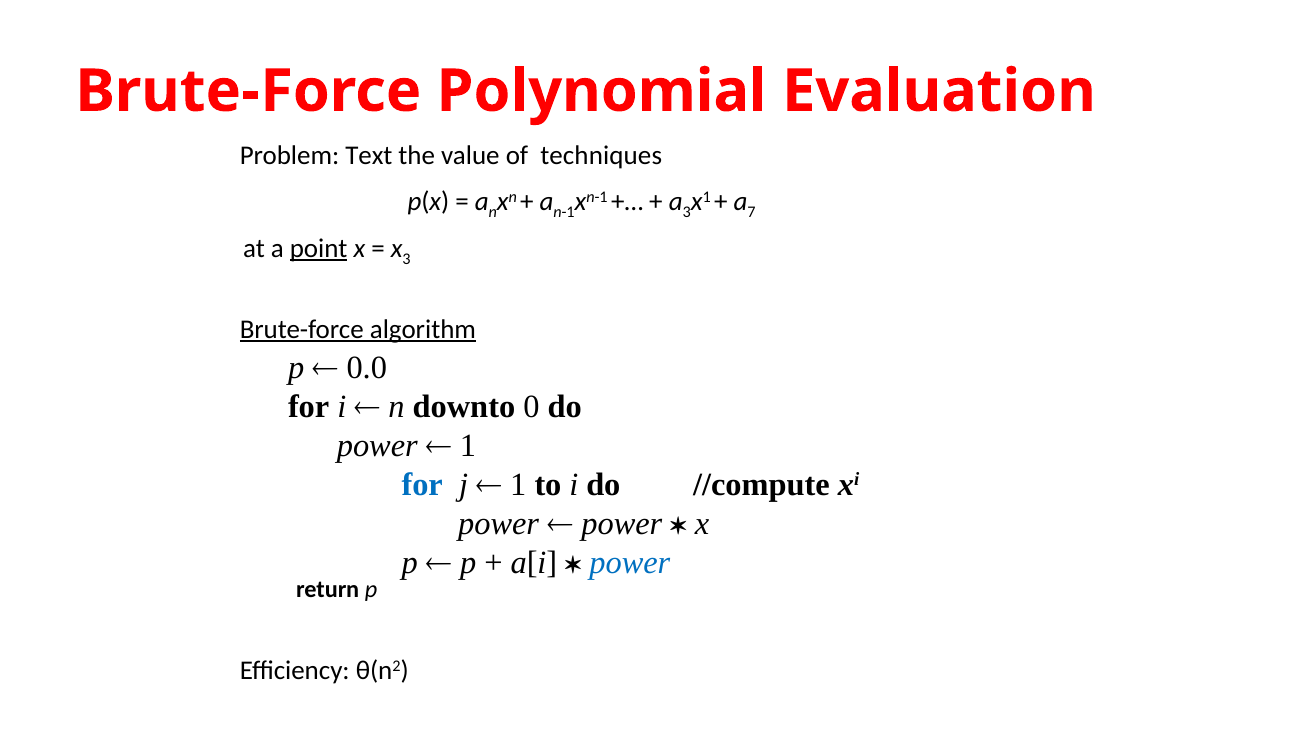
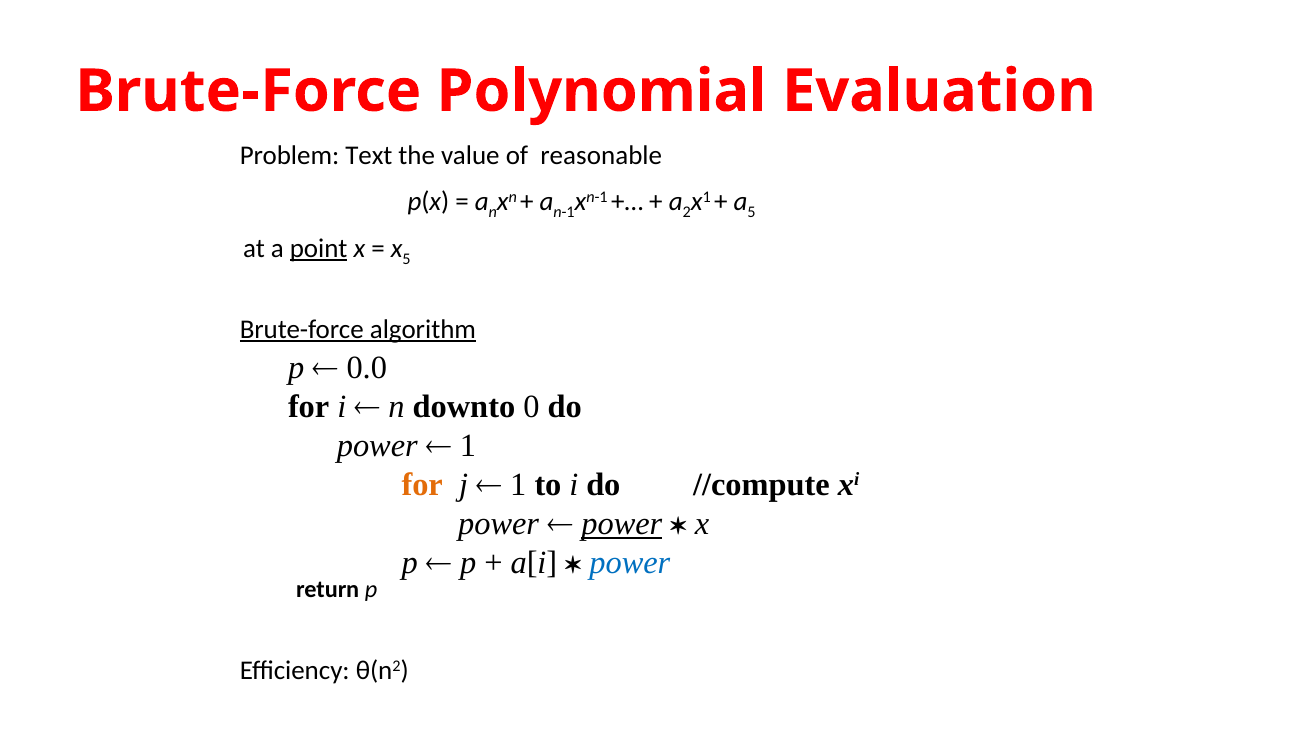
techniques: techniques -> reasonable (601, 156)
a 3: 3 -> 2 (687, 212)
a 7: 7 -> 5 (752, 212)
x 3: 3 -> 5 (407, 259)
for colour: blue -> orange (422, 485)
power underline: none -> present (622, 524)
